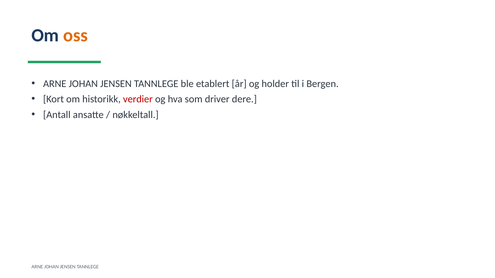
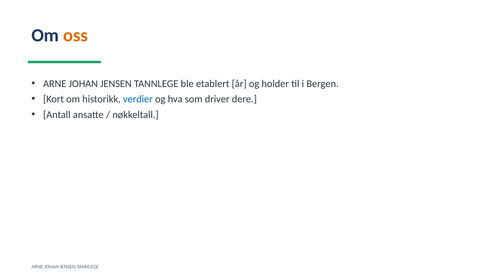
verdier colour: red -> blue (138, 99)
